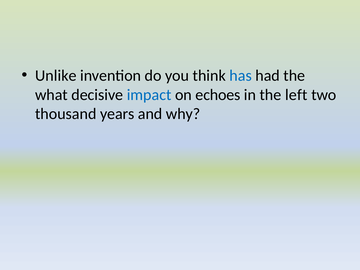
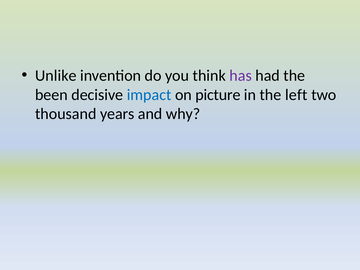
has colour: blue -> purple (241, 76)
what: what -> been (51, 95)
echoes: echoes -> picture (218, 95)
